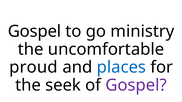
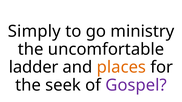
Gospel: Gospel -> Simply (34, 31)
proud: proud -> ladder (34, 67)
places colour: blue -> orange (121, 67)
